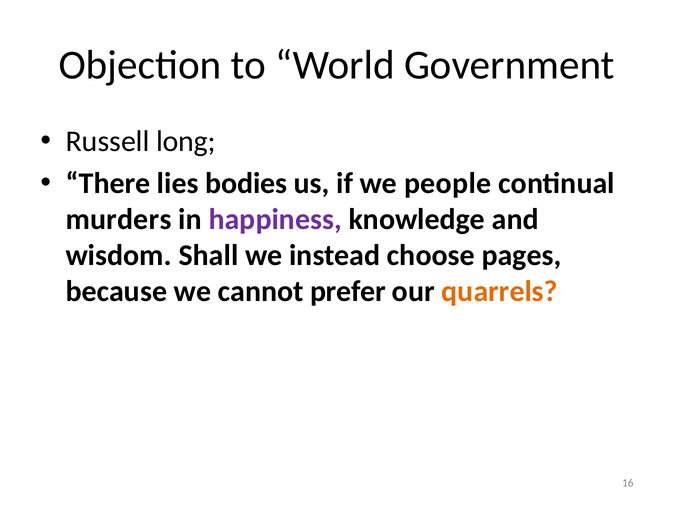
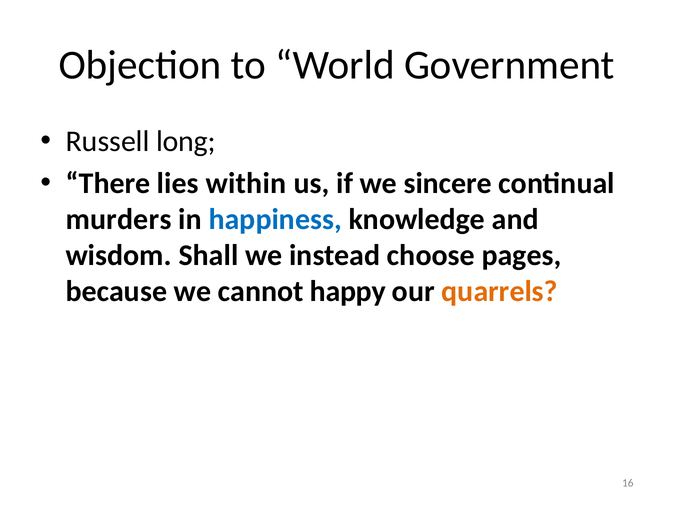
bodies: bodies -> within (246, 183)
people: people -> sincere (448, 183)
happiness colour: purple -> blue (275, 219)
prefer: prefer -> happy (348, 291)
